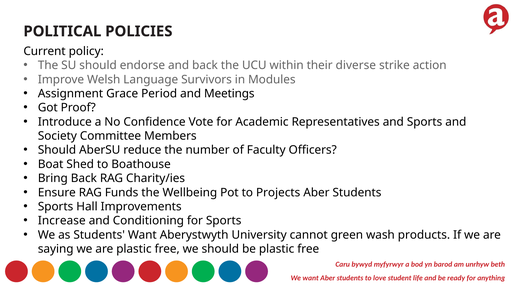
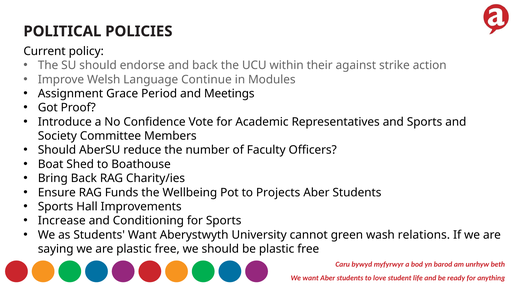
diverse: diverse -> against (356, 65)
Survivors: Survivors -> Continue (206, 79)
products: products -> relations (424, 234)
